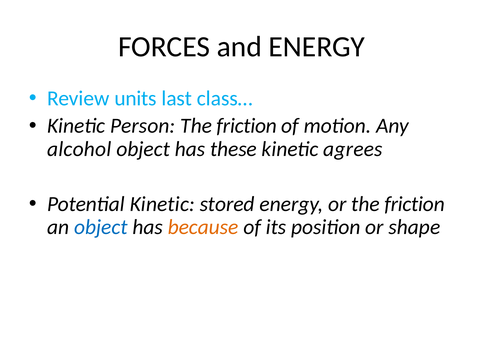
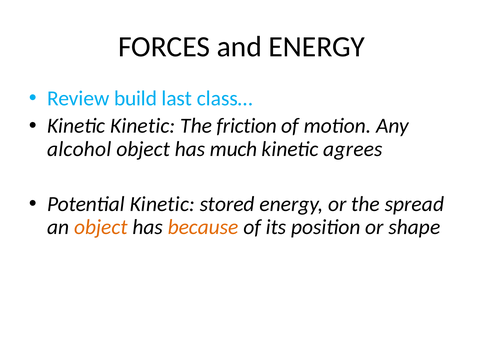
units: units -> build (136, 98)
Kinetic Person: Person -> Kinetic (143, 126)
these: these -> much (234, 149)
or the friction: friction -> spread (414, 204)
object colour: blue -> orange (101, 227)
